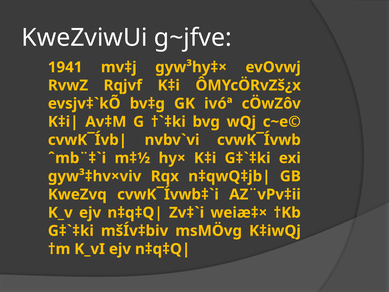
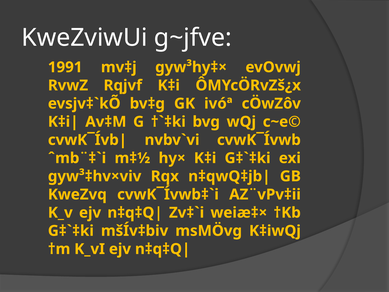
1941: 1941 -> 1991 (65, 67)
